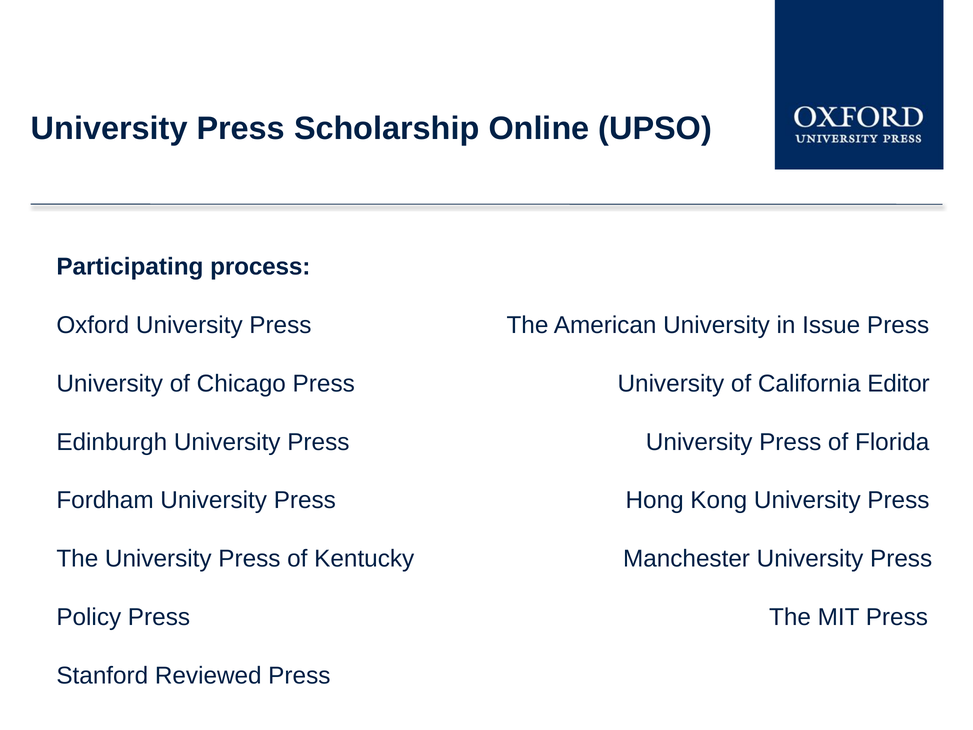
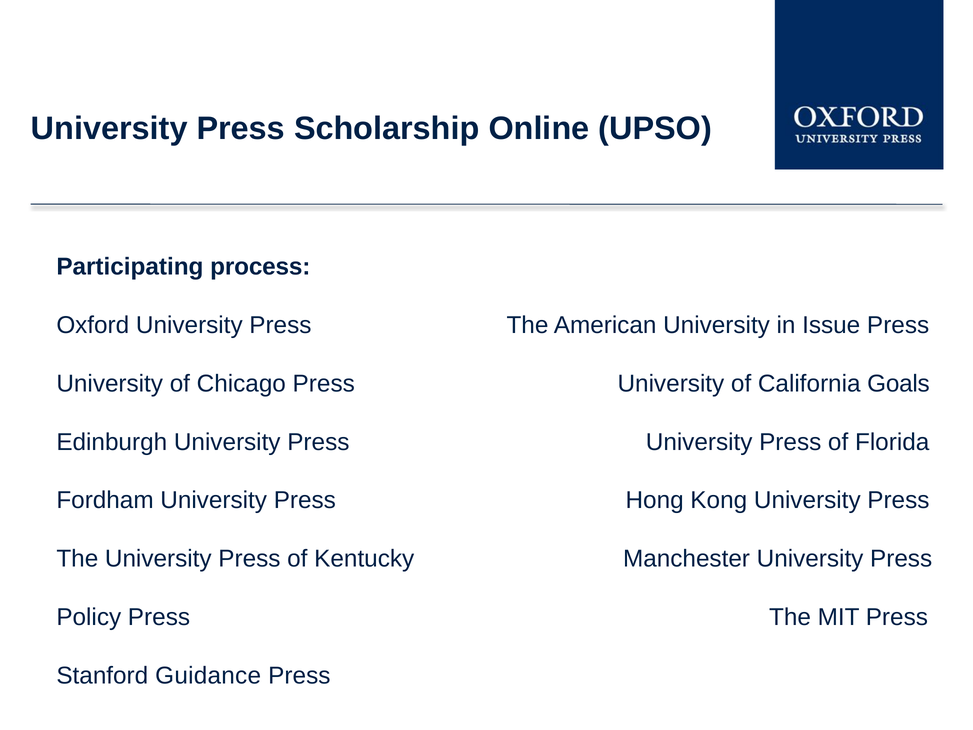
Editor: Editor -> Goals (899, 384)
Reviewed: Reviewed -> Guidance (208, 675)
